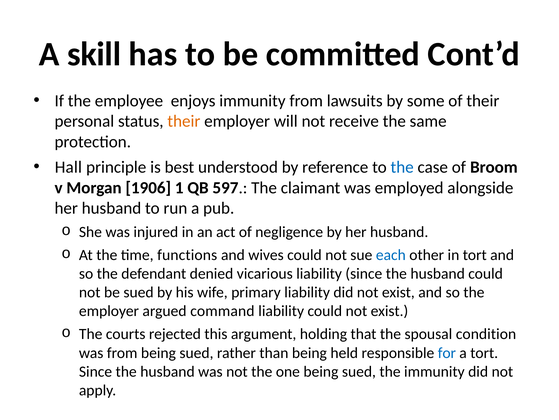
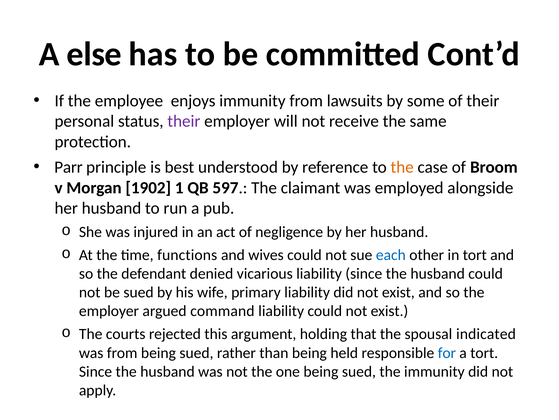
skill: skill -> else (94, 54)
their colour: orange -> purple (184, 121)
Hall: Hall -> Parr (69, 167)
the colour: blue -> orange (402, 167)
1906: 1906 -> 1902 (148, 187)
condition: condition -> indicated (486, 334)
